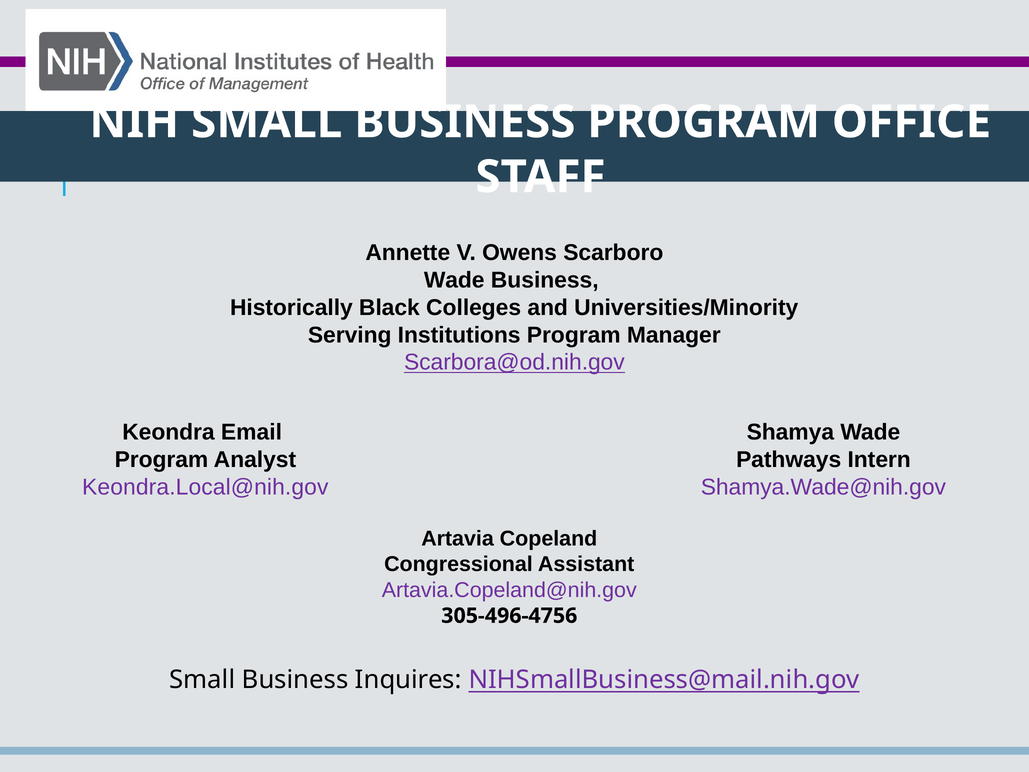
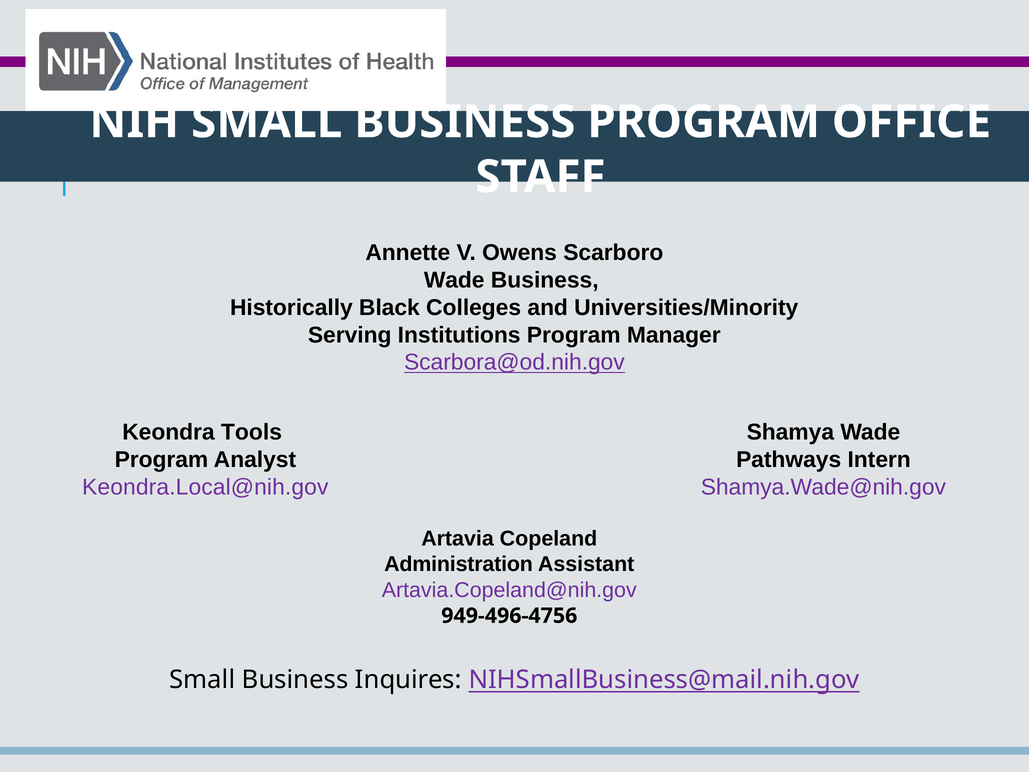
Email: Email -> Tools (252, 432)
Congressional: Congressional -> Administration (459, 564)
305-496-4756: 305-496-4756 -> 949-496-4756 (509, 616)
